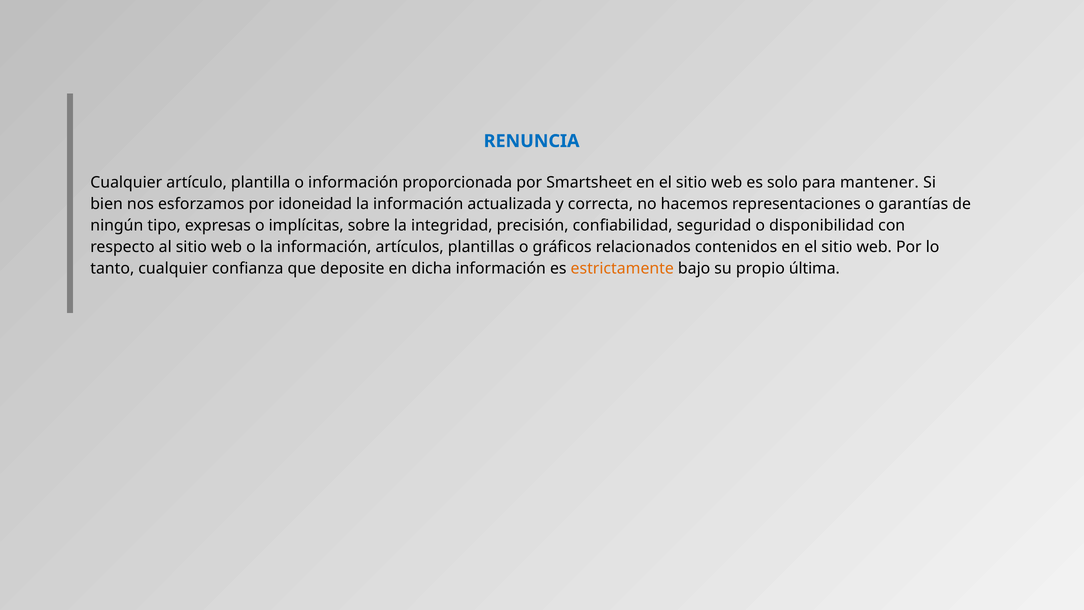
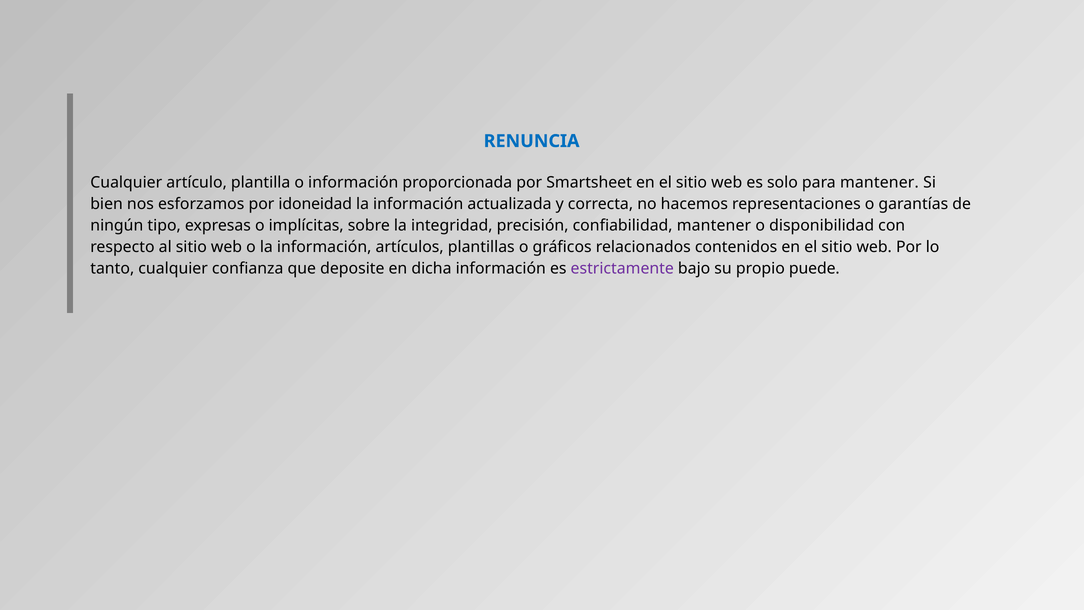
confiabilidad seguridad: seguridad -> mantener (714, 226)
estrictamente colour: orange -> purple (622, 269)
última: última -> puede (814, 269)
